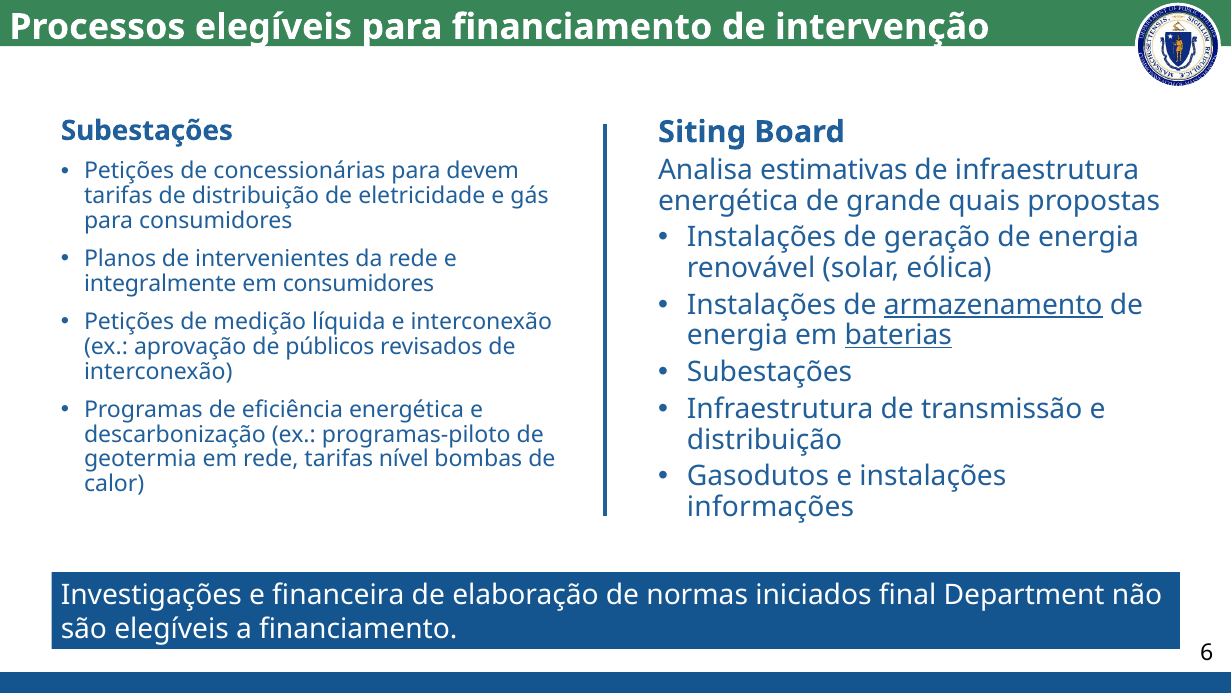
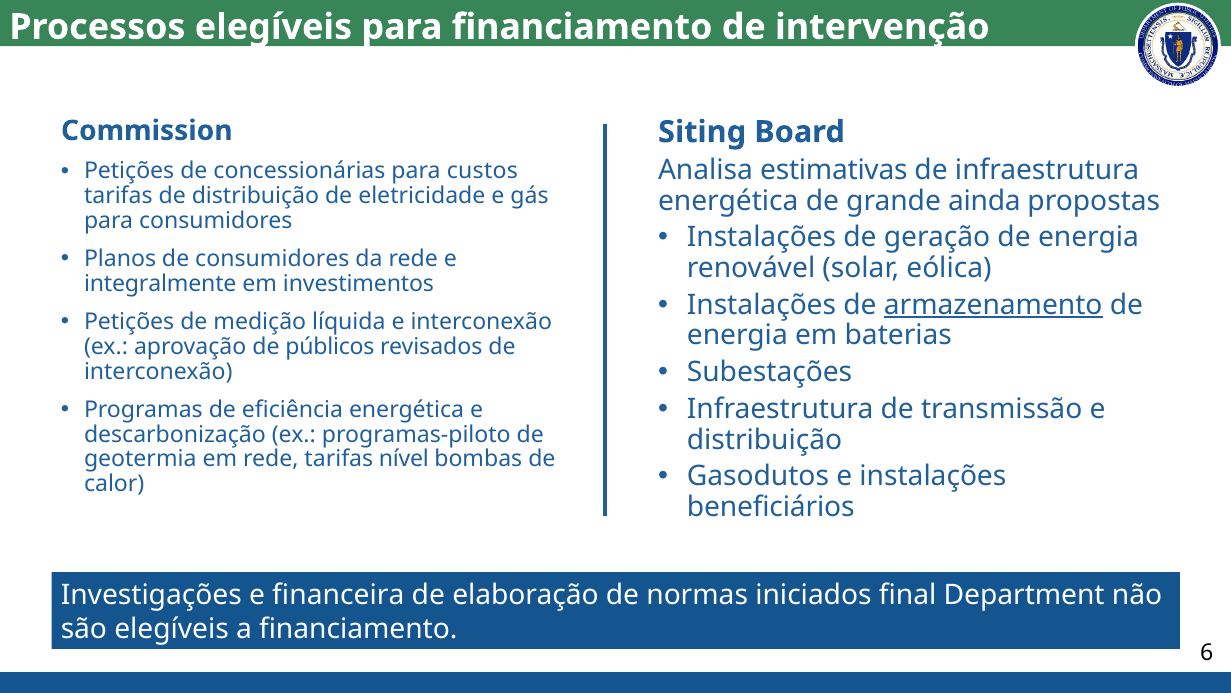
Subestações: Subestações -> Commission (147, 131)
devem: devem -> custos (482, 171)
quais: quais -> ainda (984, 201)
de intervenientes: intervenientes -> consumidores (272, 259)
em consumidores: consumidores -> investimentos (358, 284)
baterias underline: present -> none (898, 335)
informações: informações -> beneficiários (771, 507)
